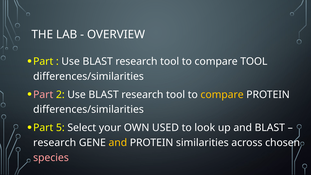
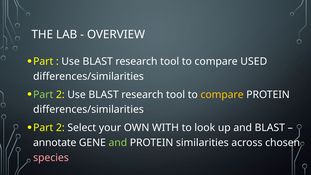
compare TOOL: TOOL -> USED (254, 61)
Part colour: pink -> light green (43, 95)
5: 5 -> 2 (60, 128)
USED: USED -> WITH (165, 128)
research: research -> annotate (55, 143)
and colour: yellow -> light green (118, 143)
